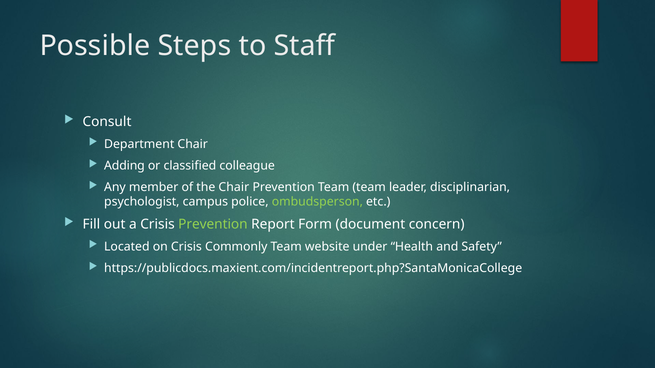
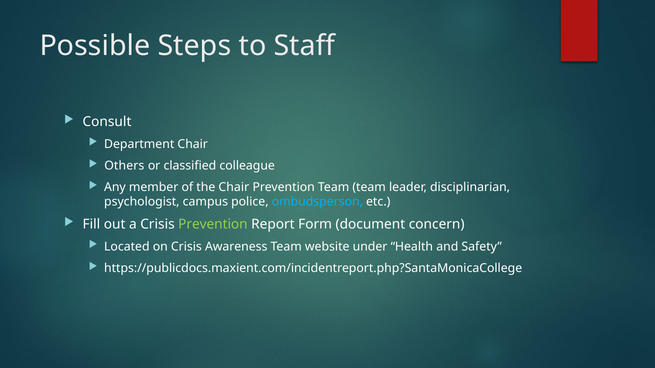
Adding: Adding -> Others (124, 166)
ombudsperson colour: light green -> light blue (317, 202)
Commonly: Commonly -> Awareness (236, 247)
